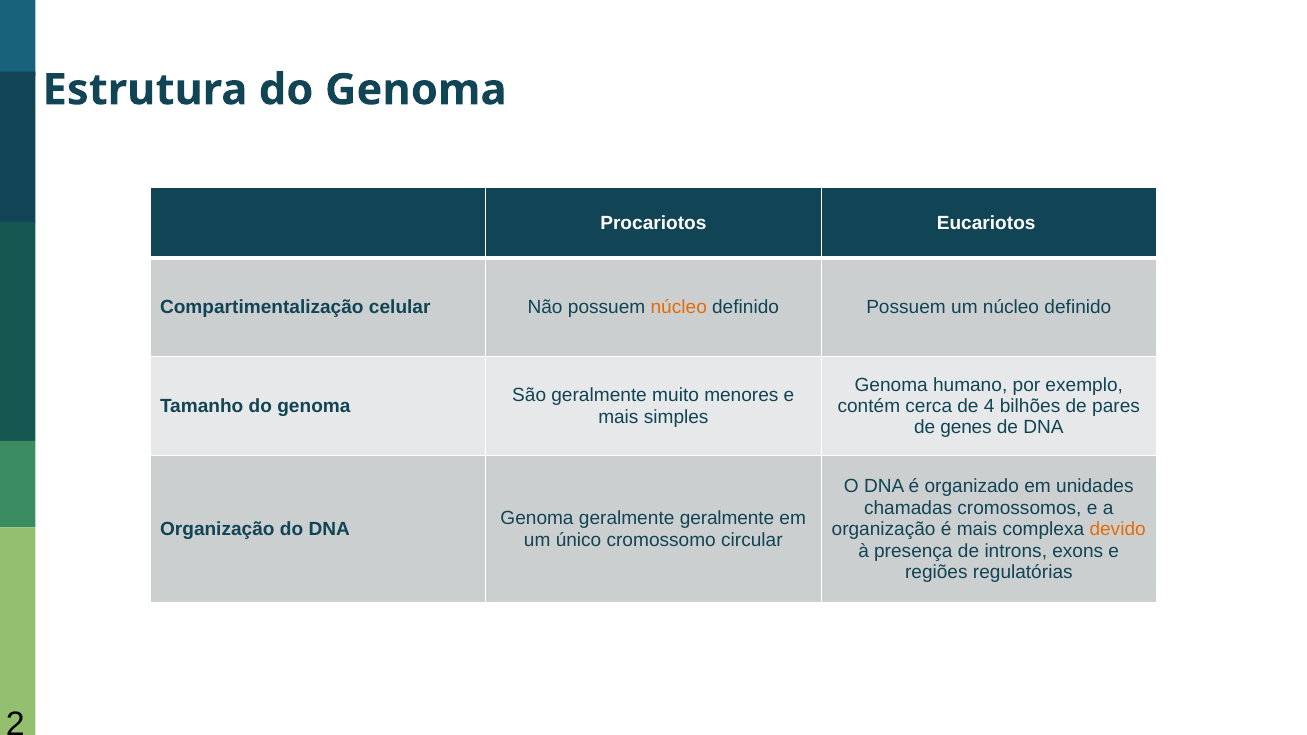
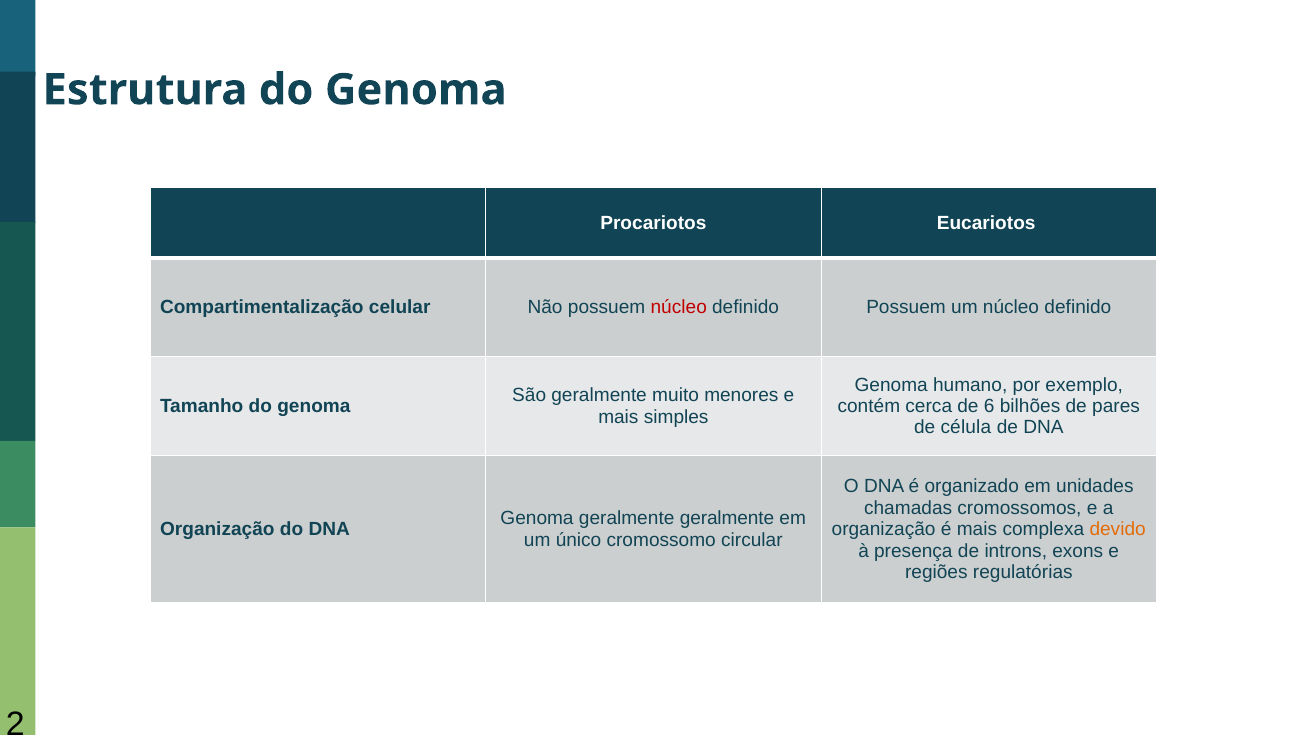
núcleo colour: orange -> red (679, 308)
de 4: 4 -> 6 (989, 406)
genes: genes -> célula (966, 428)
